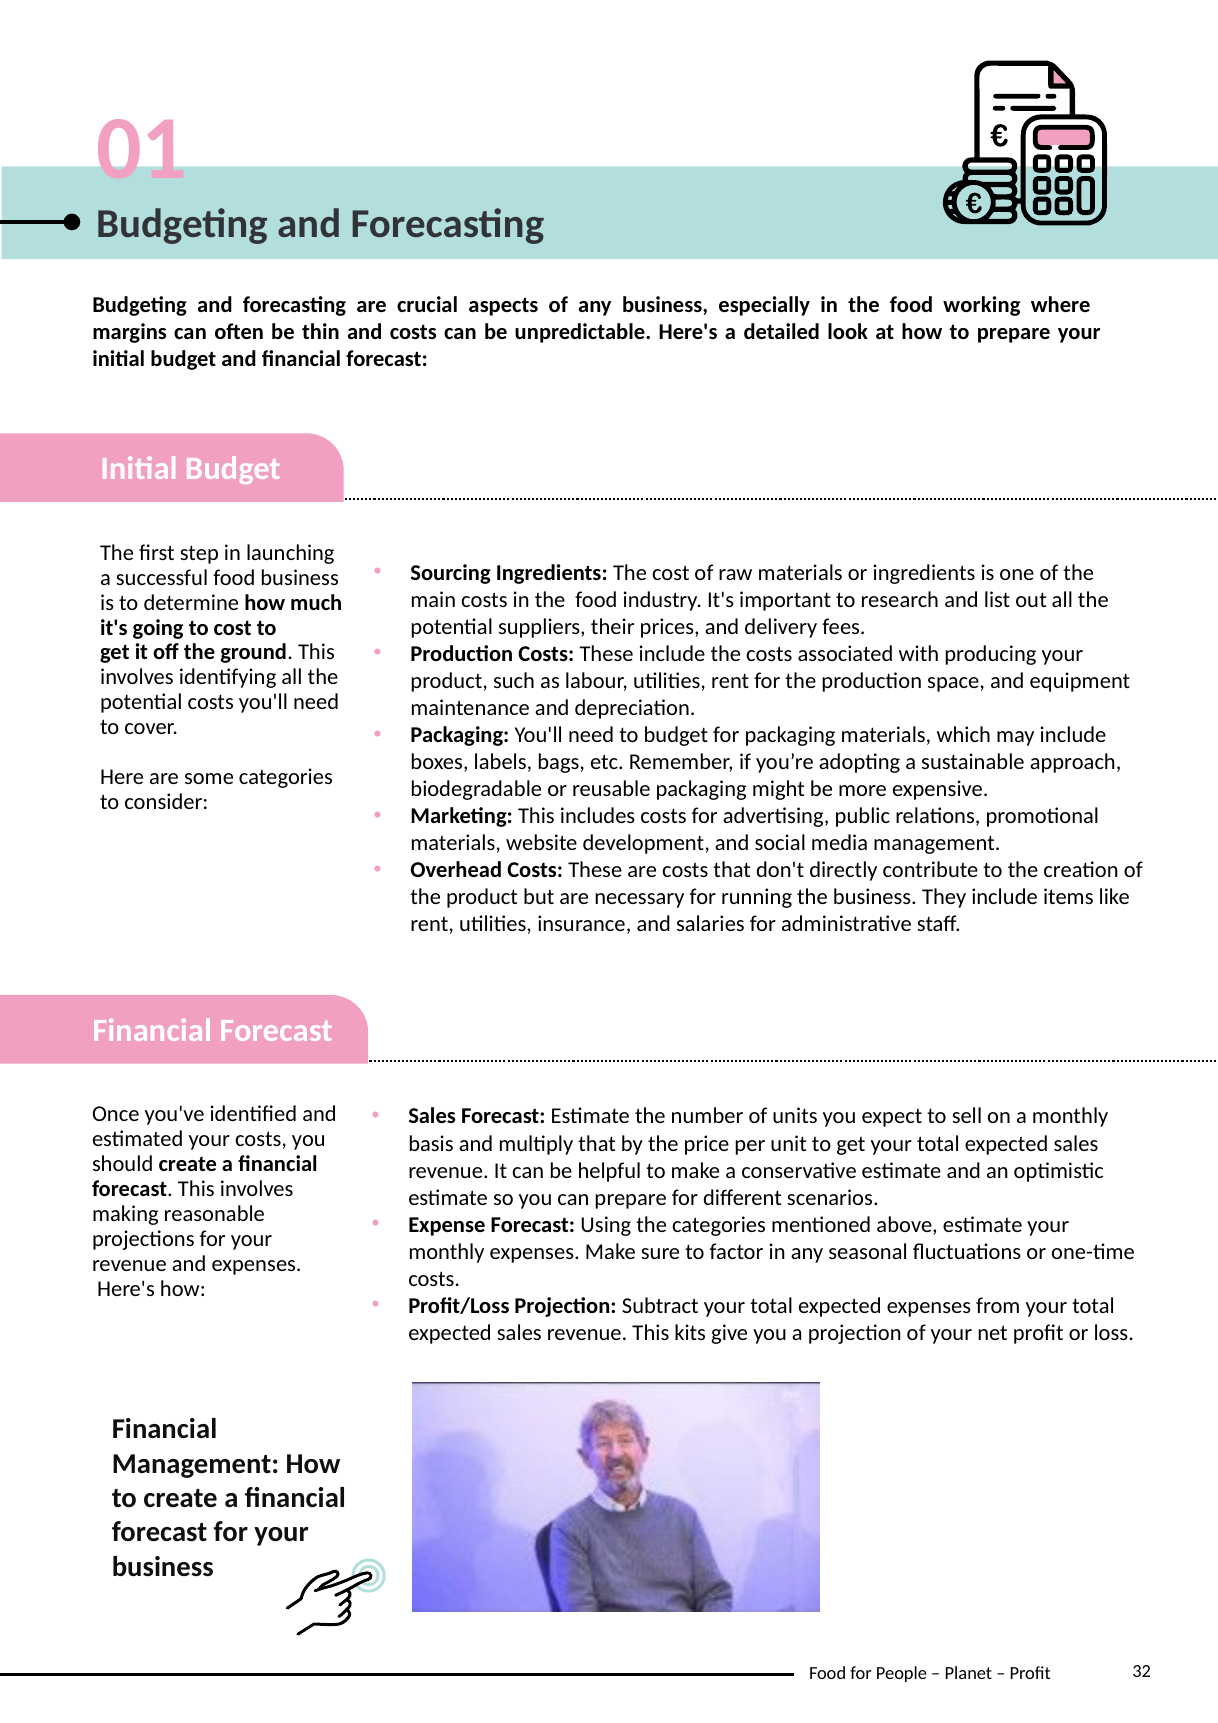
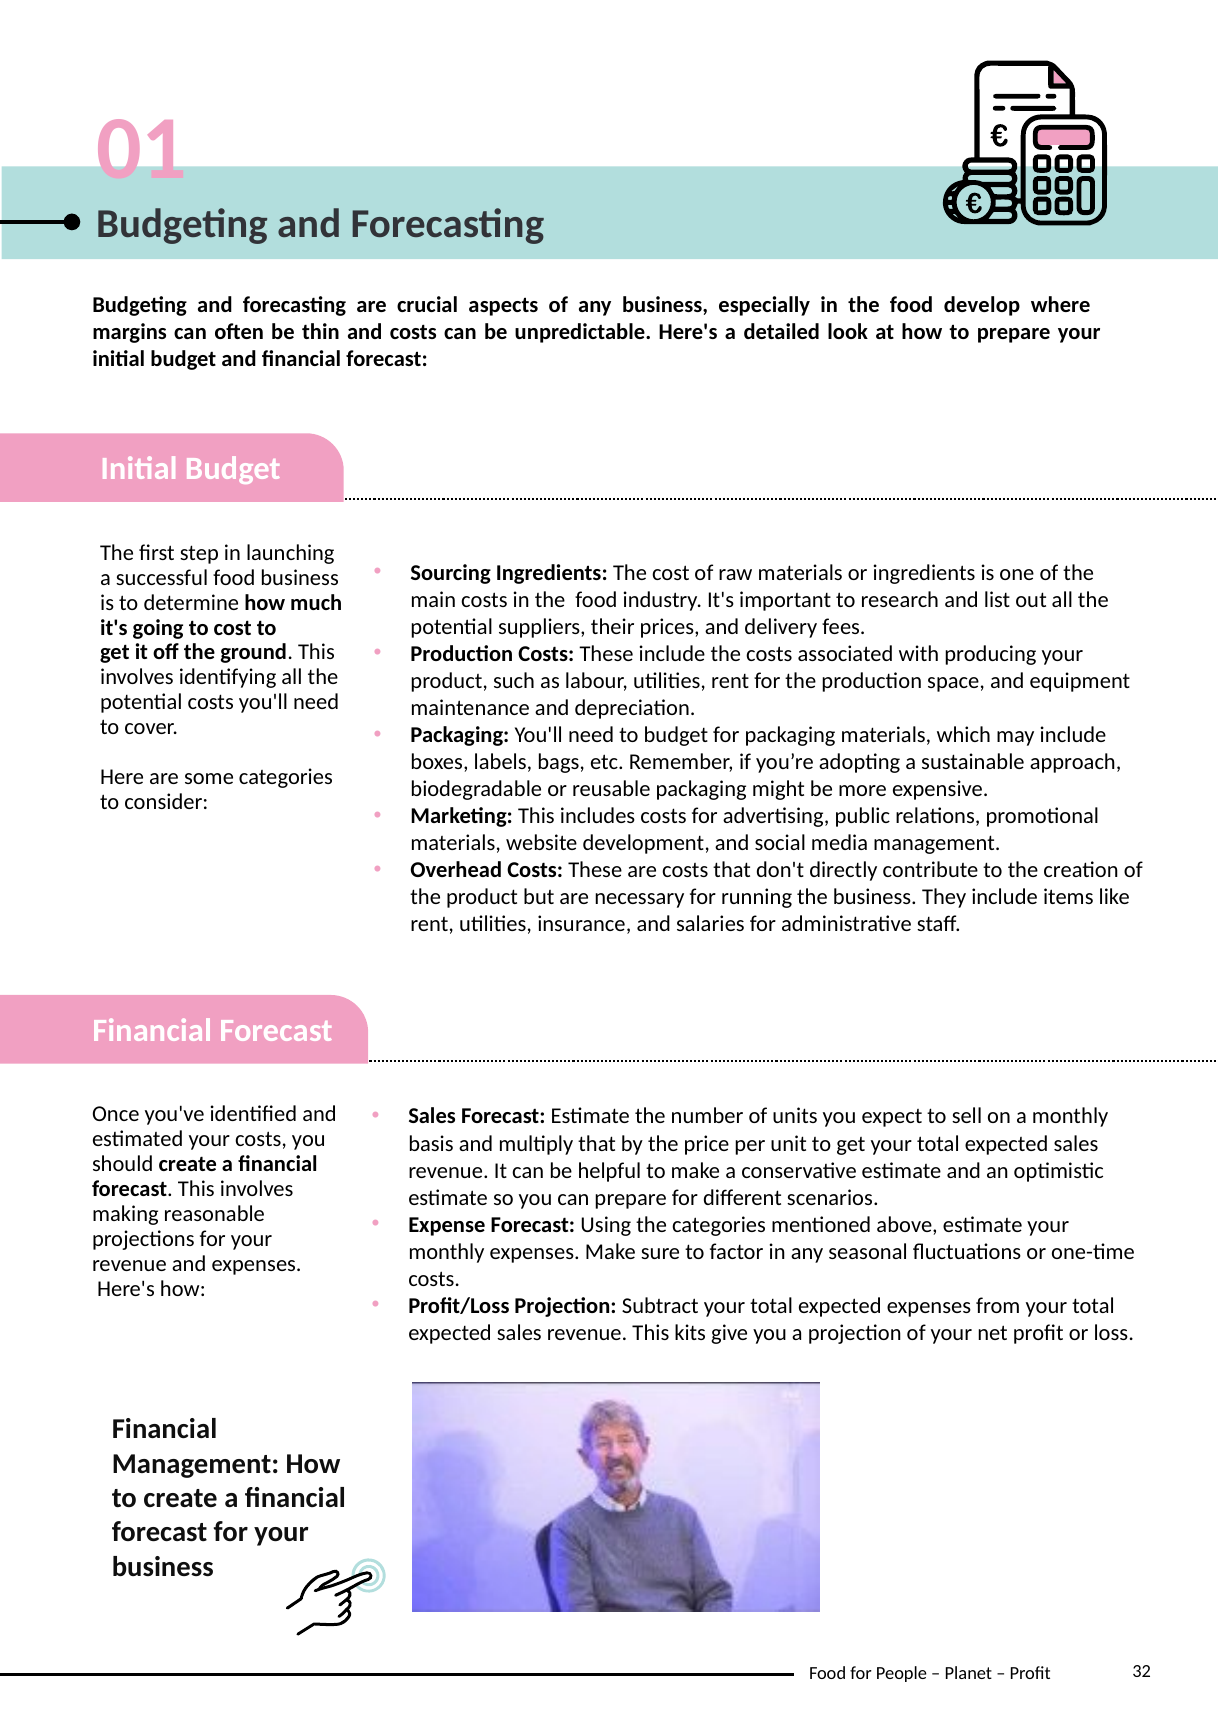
working: working -> develop (982, 305)
